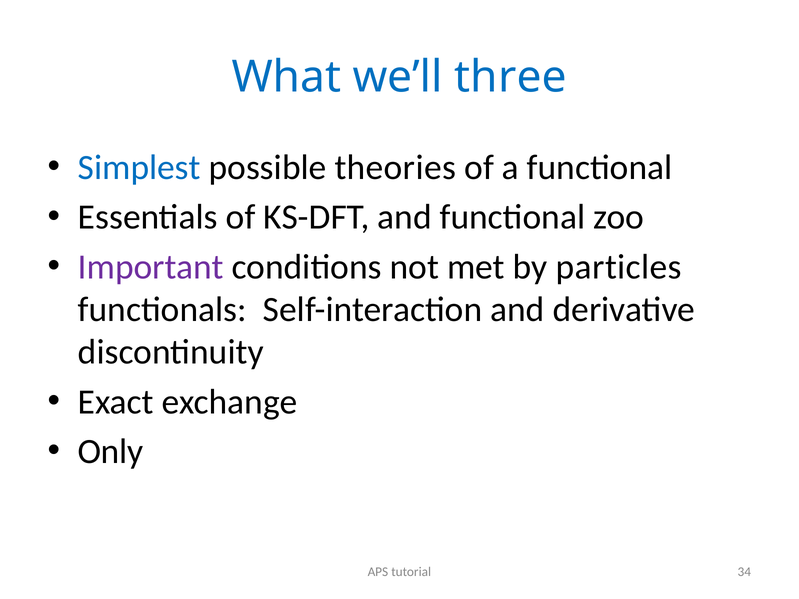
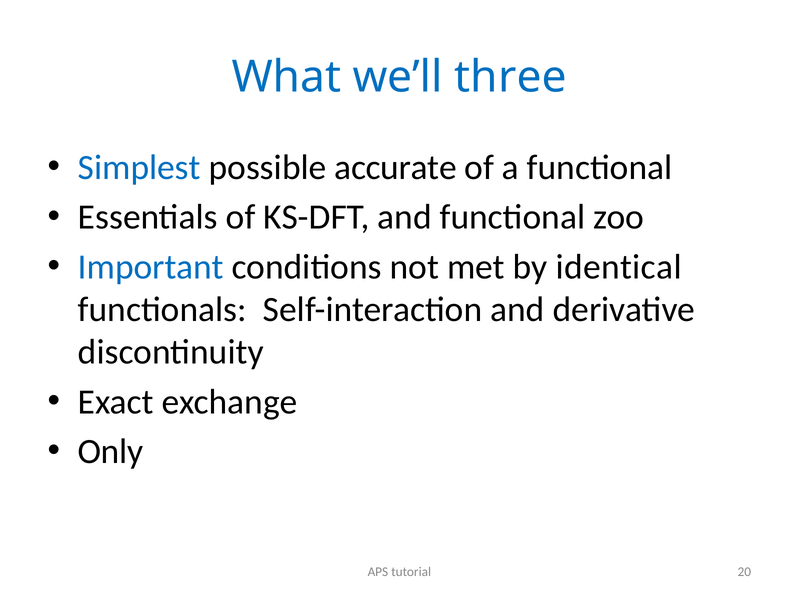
theories: theories -> accurate (396, 168)
Important colour: purple -> blue (151, 267)
particles: particles -> identical (619, 267)
34: 34 -> 20 (744, 572)
